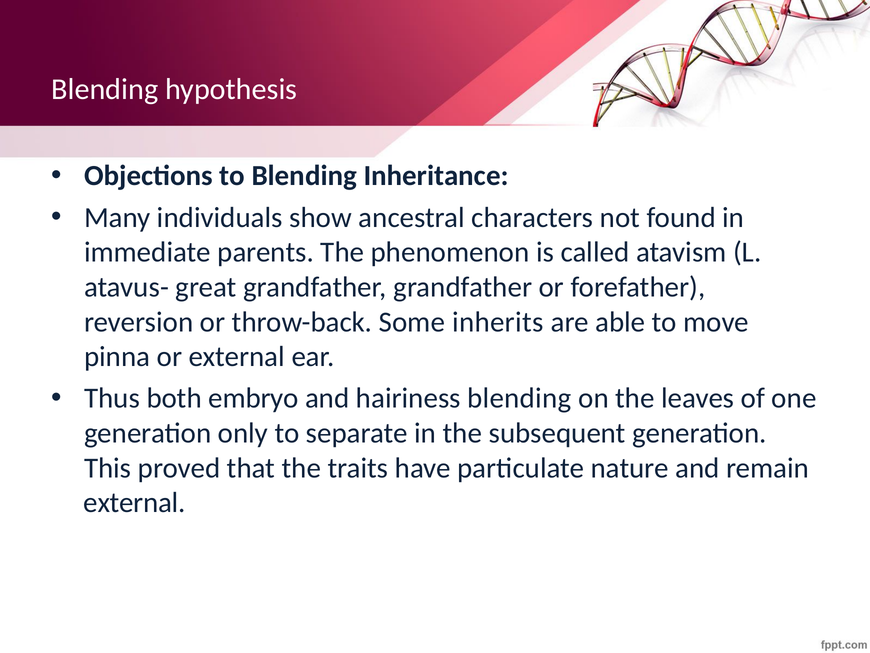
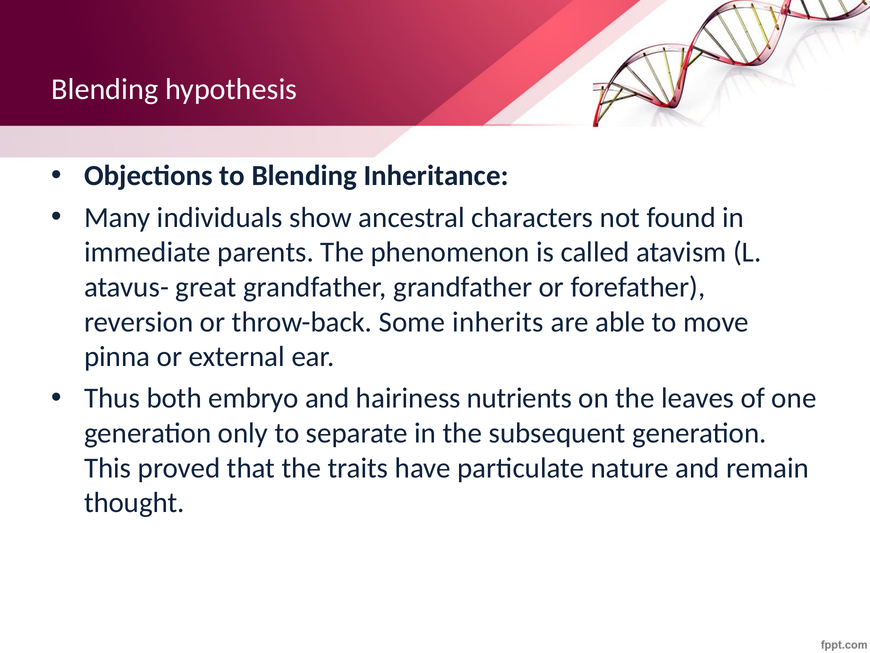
hairiness blending: blending -> nutrients (520, 398)
external: external -> thought (134, 502)
